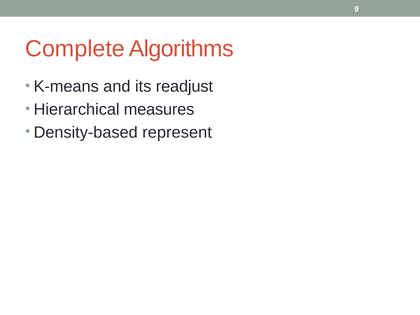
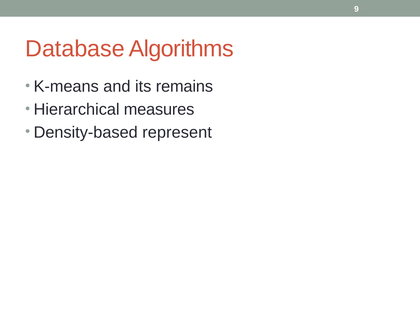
Complete: Complete -> Database (75, 49)
readjust: readjust -> remains (184, 87)
